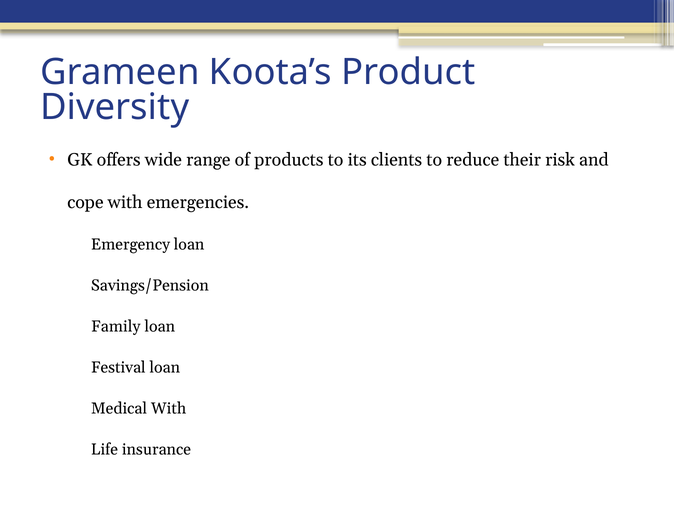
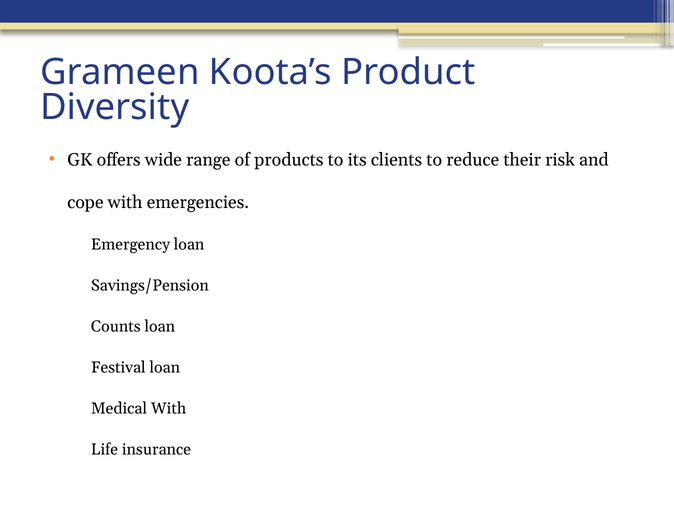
Family: Family -> Counts (116, 327)
